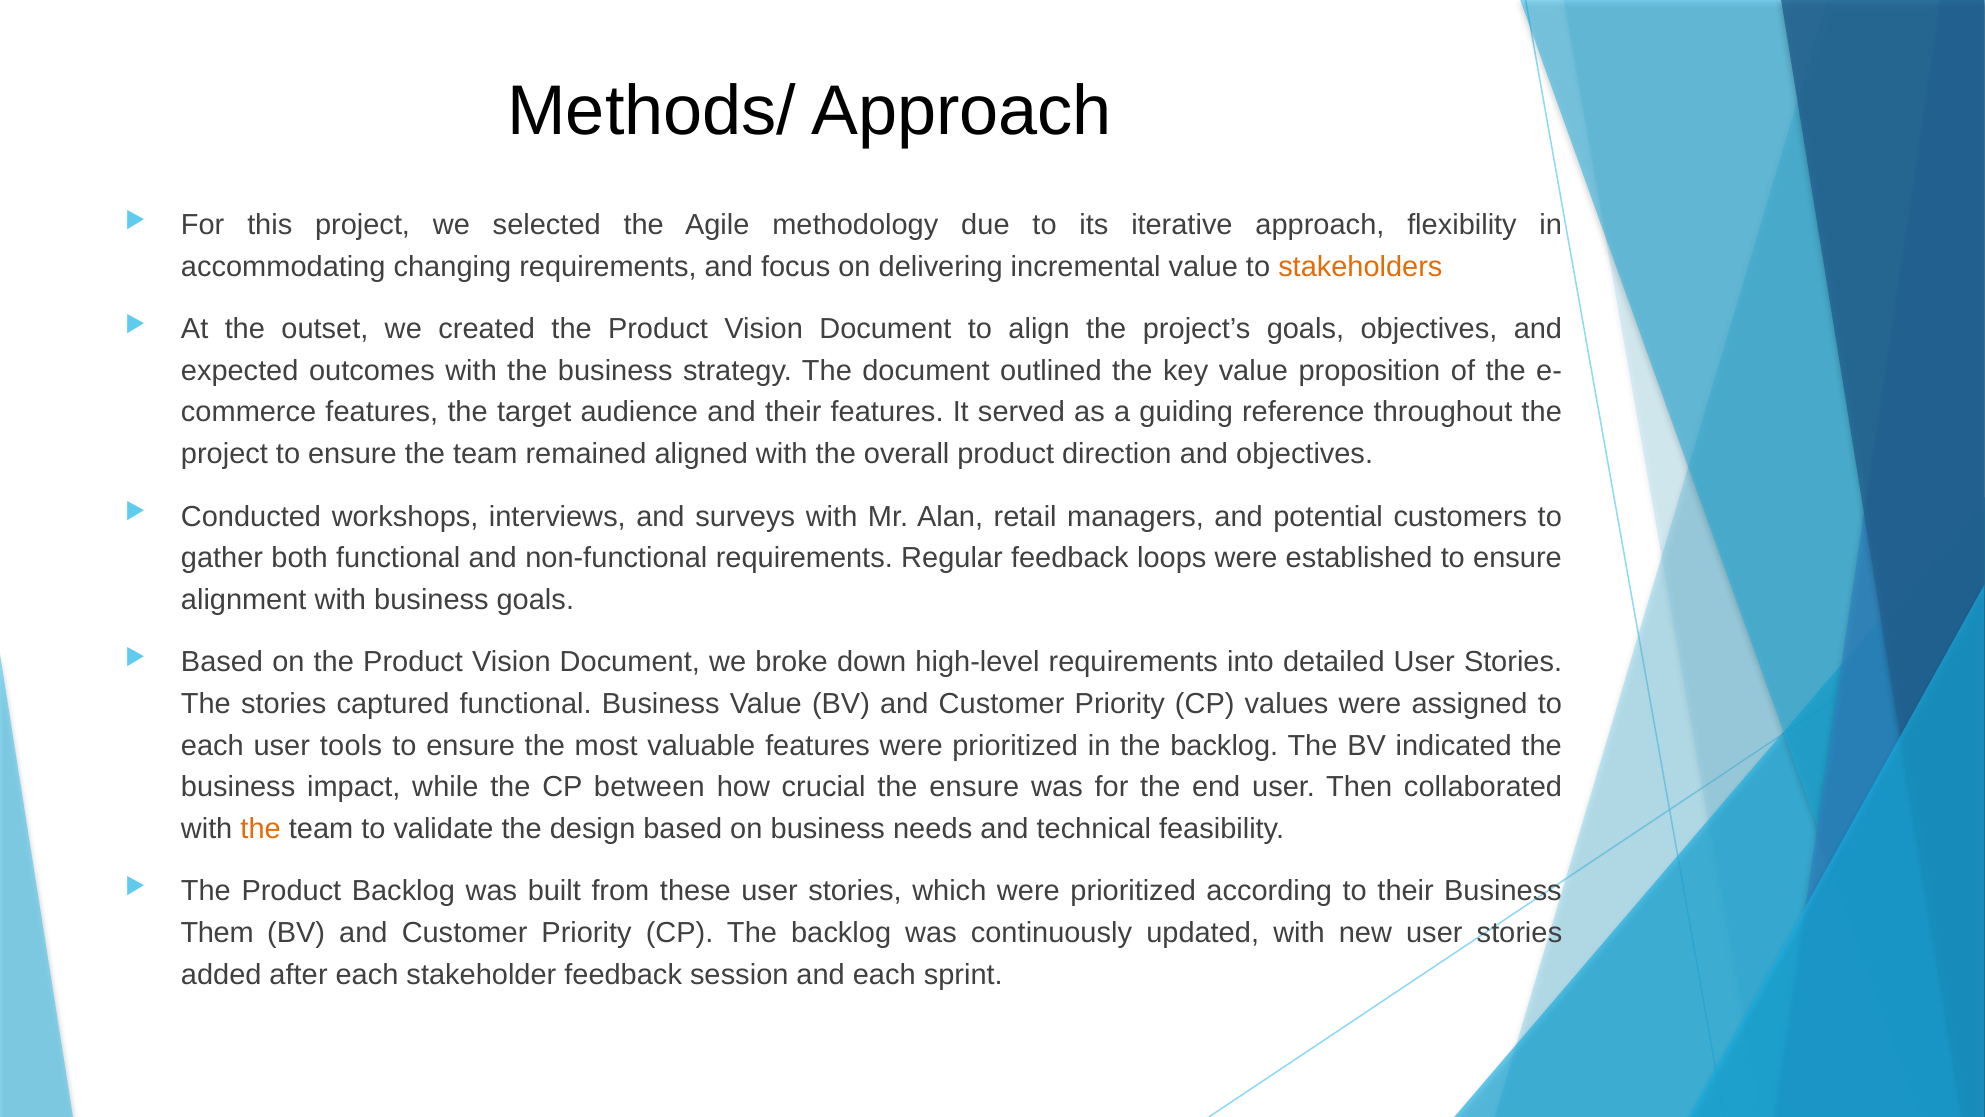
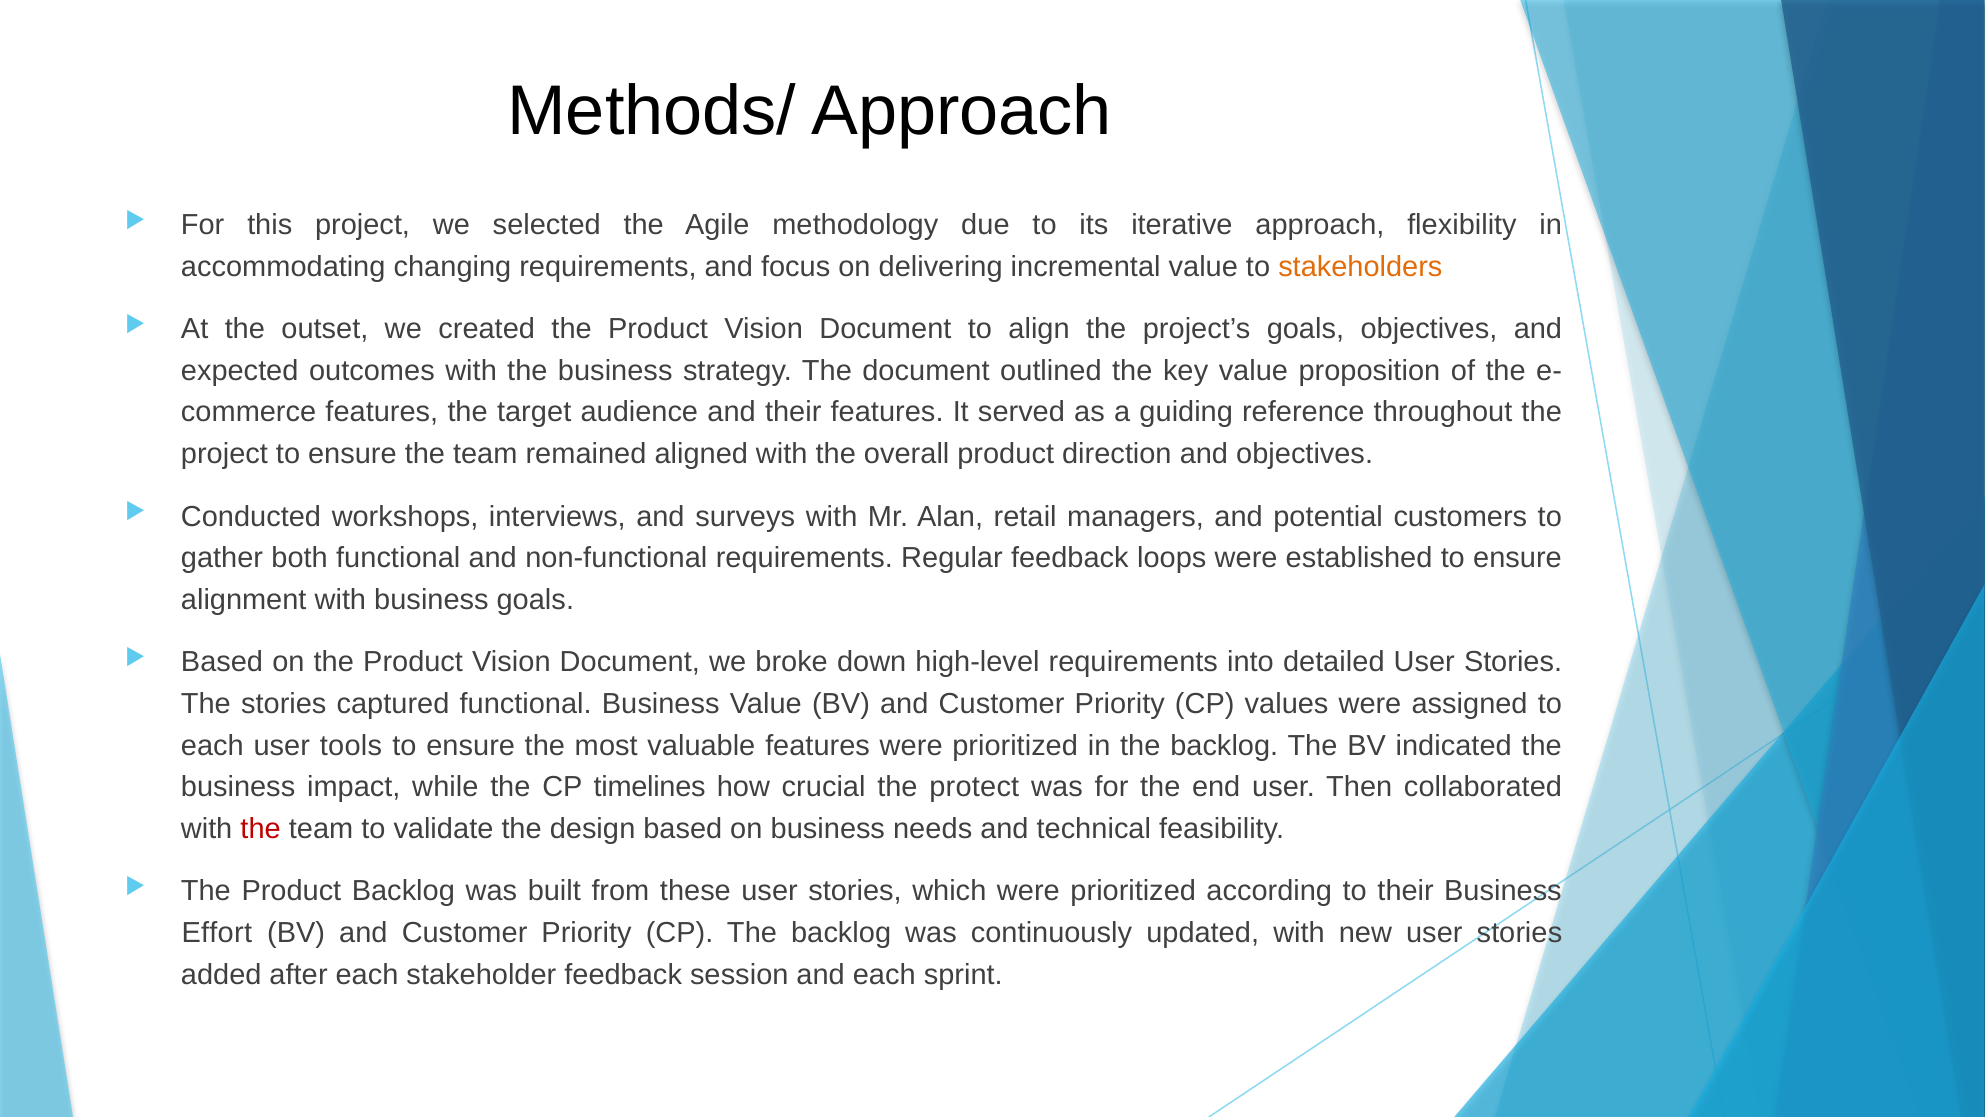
between: between -> timelines (650, 787)
the ensure: ensure -> protect (974, 787)
the colour: orange -> red (261, 829)
Them: Them -> Effort (217, 933)
